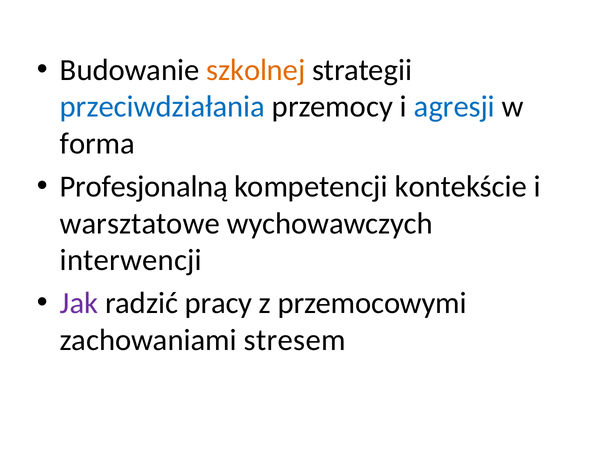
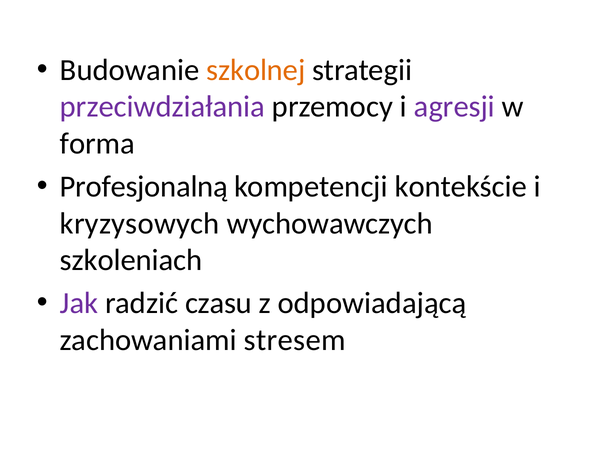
przeciwdziałania colour: blue -> purple (162, 107)
agresji colour: blue -> purple (454, 107)
warsztatowe: warsztatowe -> kryzysowych (140, 224)
interwencji: interwencji -> szkoleniach (131, 260)
pracy: pracy -> czasu (219, 303)
przemocowymi: przemocowymi -> odpowiadającą (372, 303)
